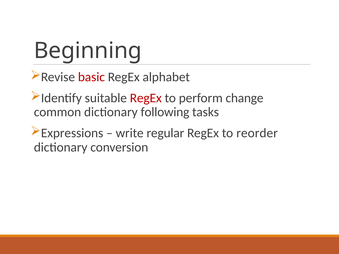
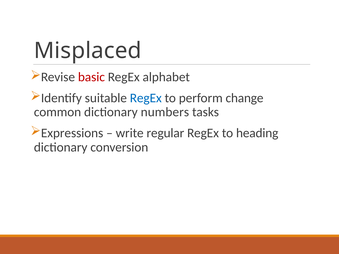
Beginning: Beginning -> Misplaced (88, 51)
RegEx colour: red -> blue (146, 98)
following: following -> numbers (165, 112)
reorder: reorder -> heading (257, 133)
